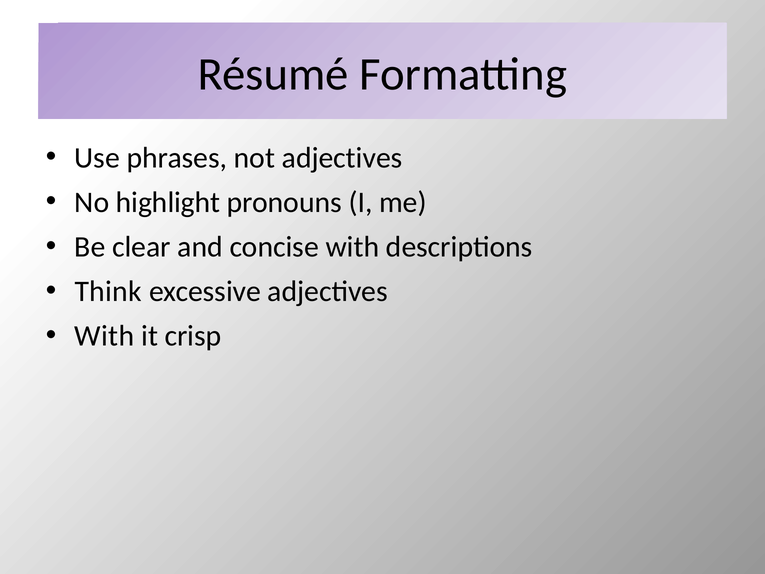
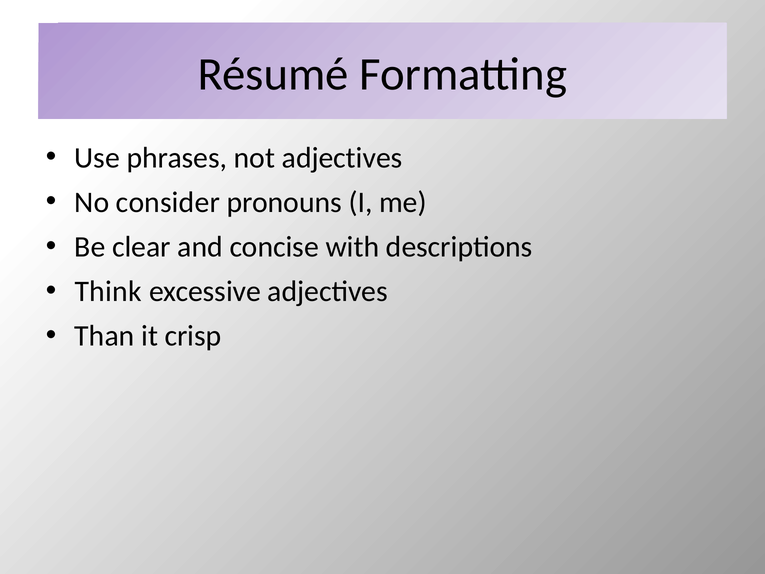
highlight: highlight -> consider (168, 202)
With: With -> Than (104, 336)
